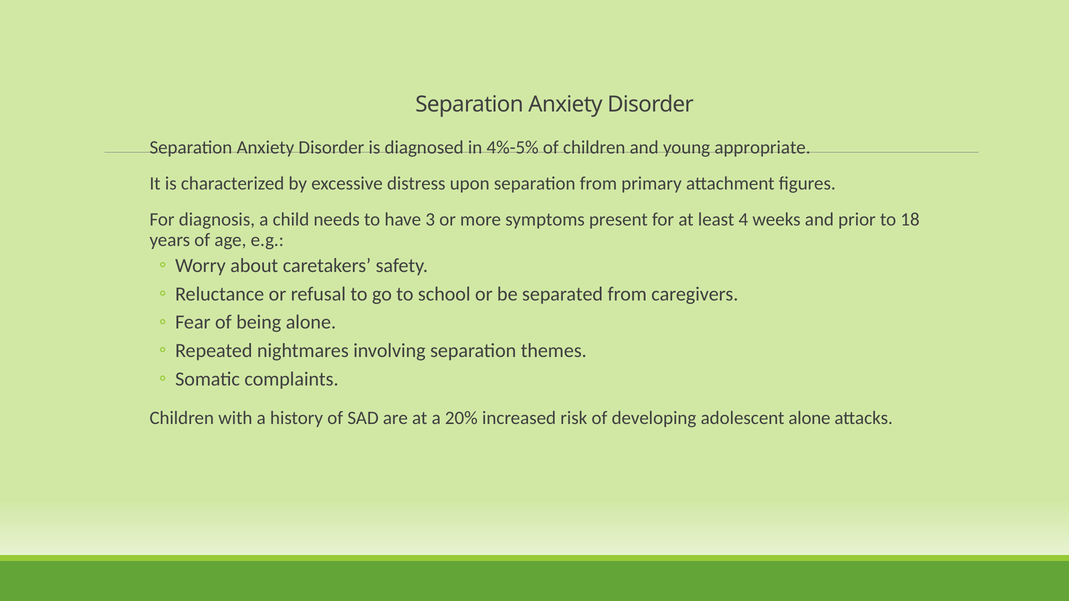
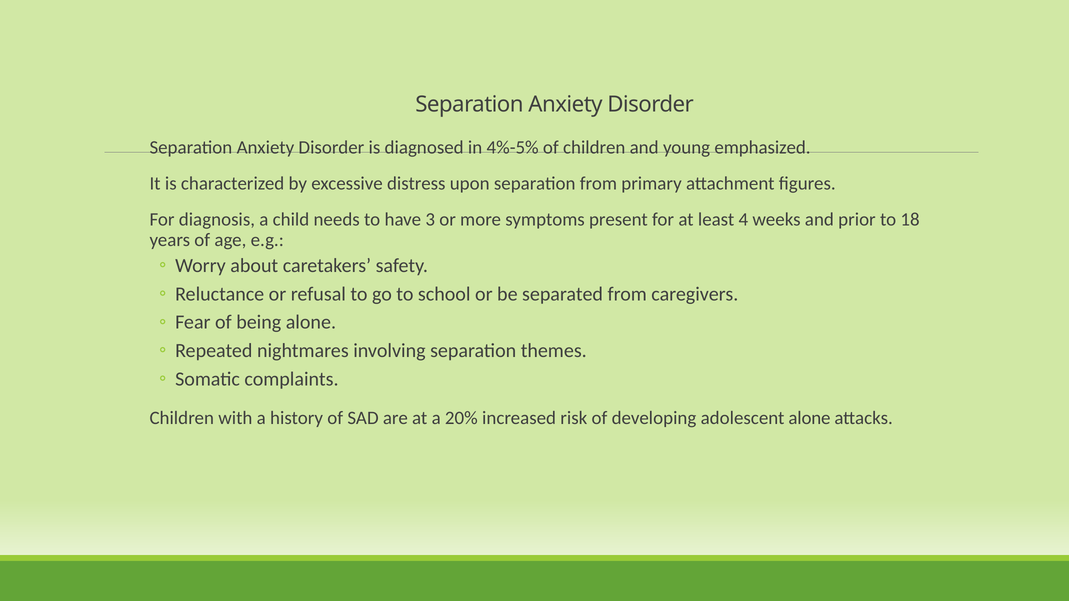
appropriate: appropriate -> emphasized (763, 148)
